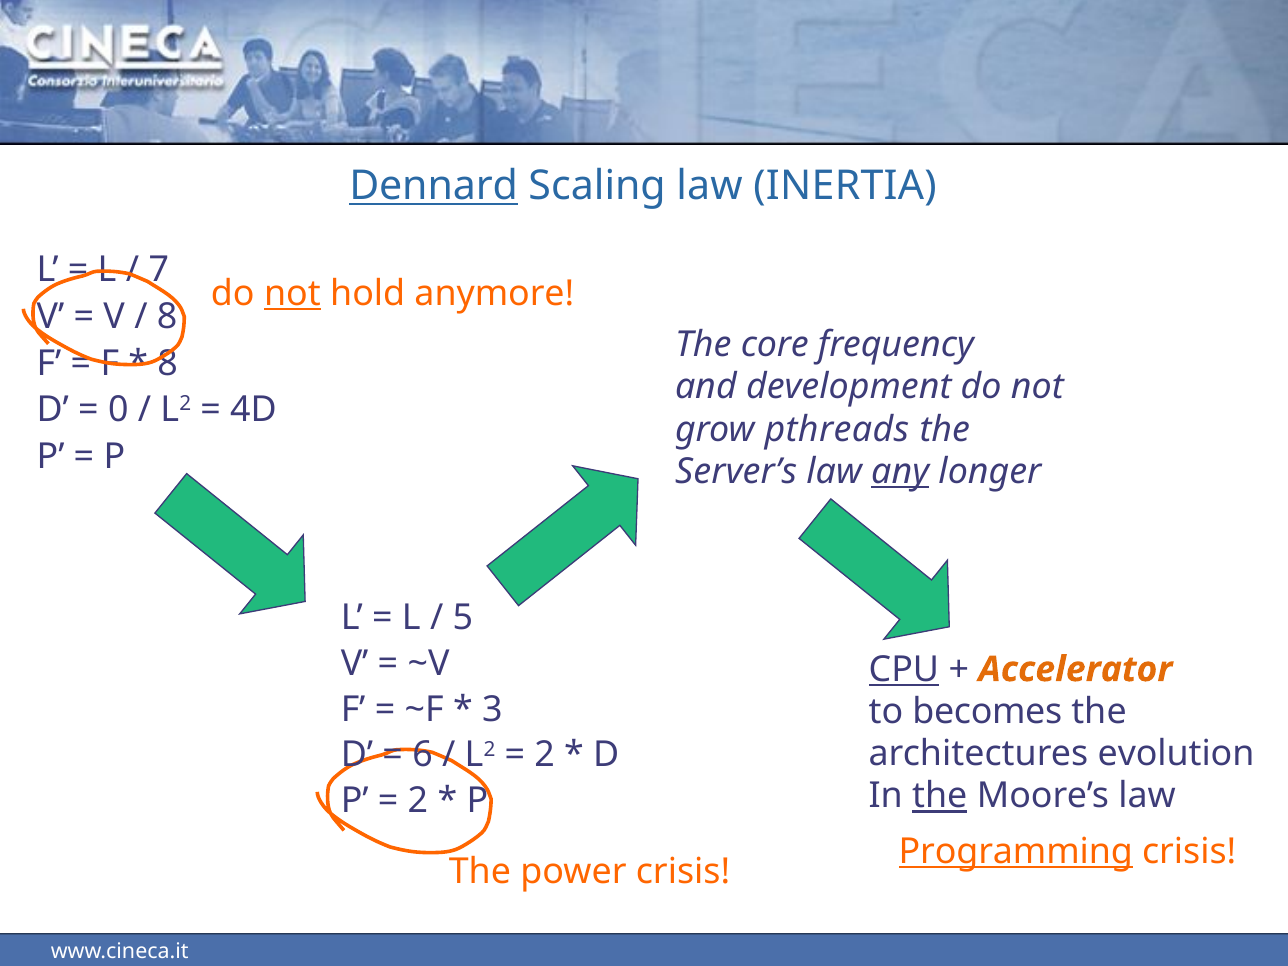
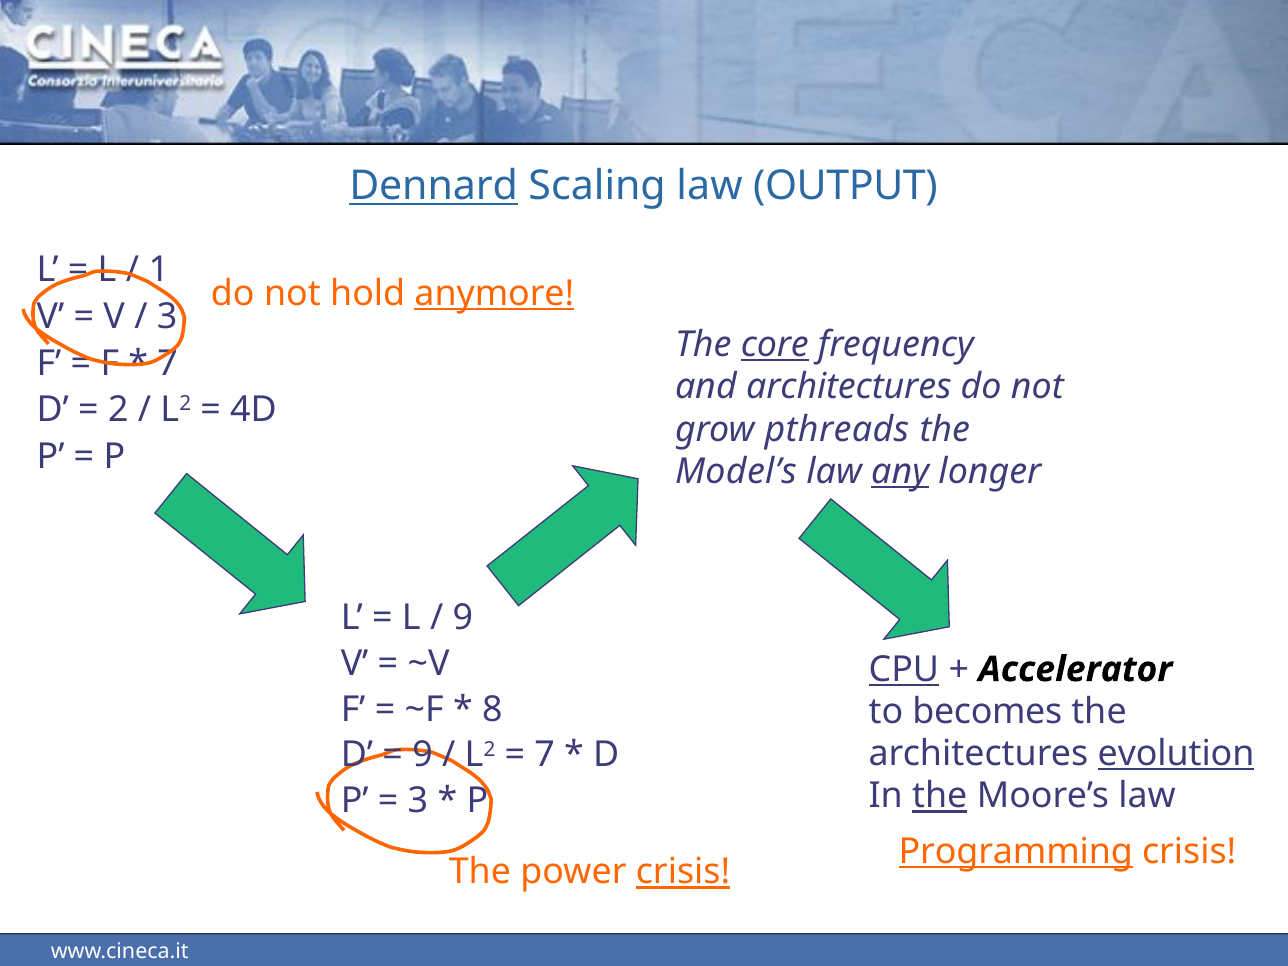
INERTIA: INERTIA -> OUTPUT (845, 186)
7: 7 -> 1 (159, 270)
not underline: present -> none (292, 294)
anymore underline: none -> present (494, 294)
8: 8 -> 3 (167, 317)
core underline: none -> present (775, 345)
8: 8 -> 7 (168, 363)
and development: development -> architectures (849, 387)
0: 0 -> 2 (118, 410)
Server’s: Server’s -> Model’s (736, 471)
5: 5 -> 9 (463, 618)
Accelerator colour: orange -> black (1075, 669)
3: 3 -> 8 (492, 709)
evolution underline: none -> present (1176, 754)
6: 6 -> 9 (422, 755)
2: 2 -> 7 (545, 755)
2: 2 -> 3 (418, 801)
crisis underline: none -> present (683, 872)
